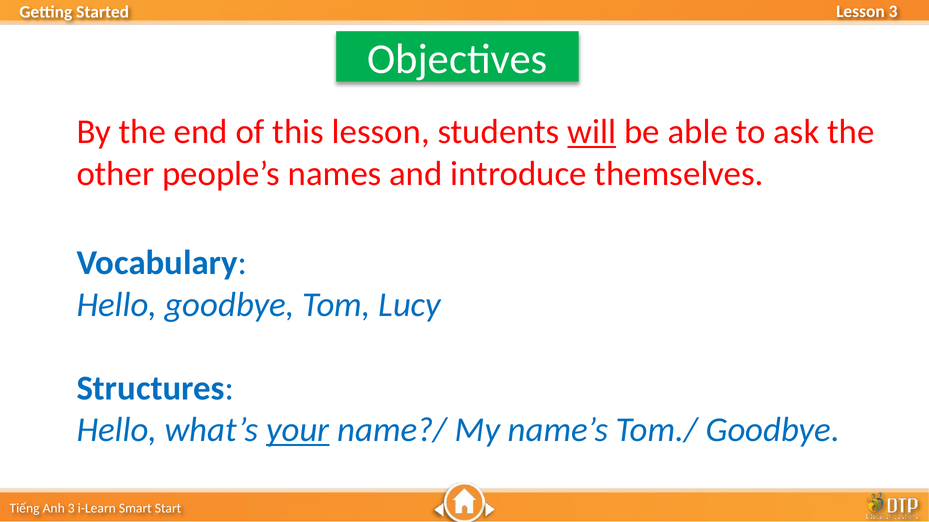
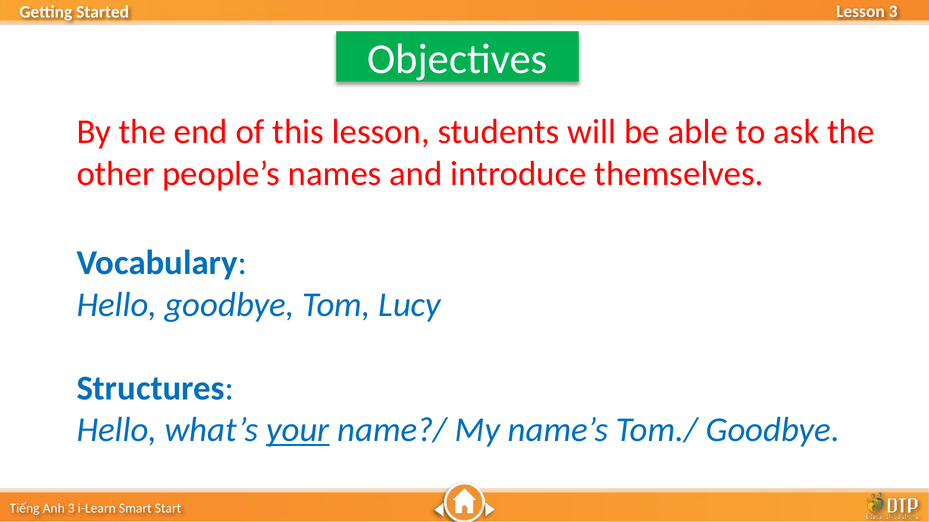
will underline: present -> none (592, 132)
